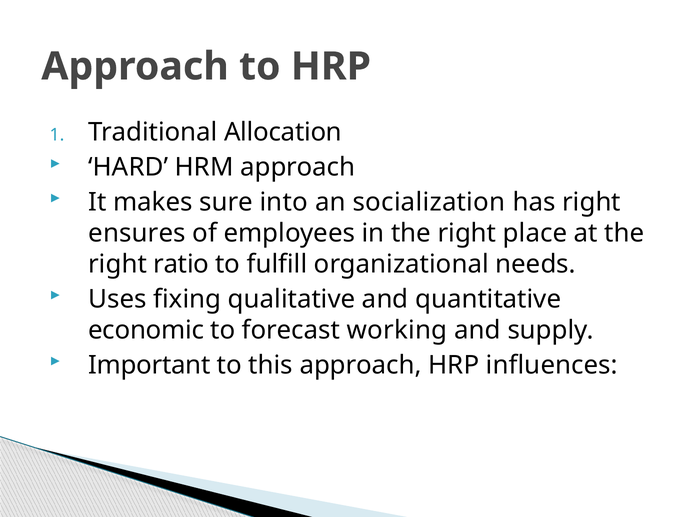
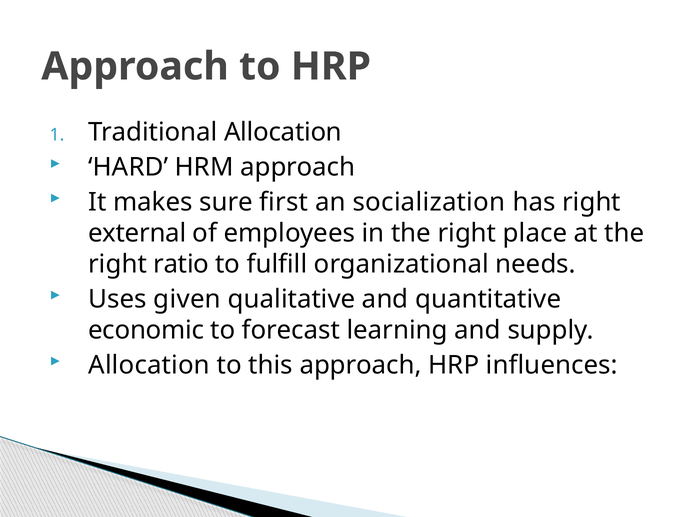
into: into -> first (284, 202)
ensures: ensures -> external (137, 233)
fixing: fixing -> given (187, 299)
working: working -> learning (397, 330)
Important: Important -> Allocation (149, 365)
